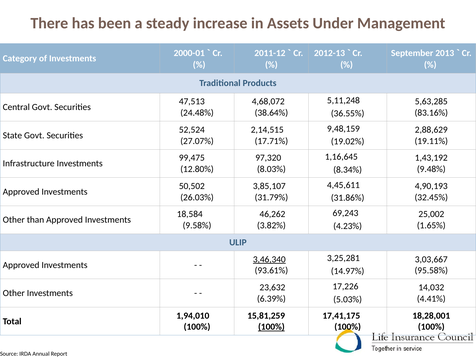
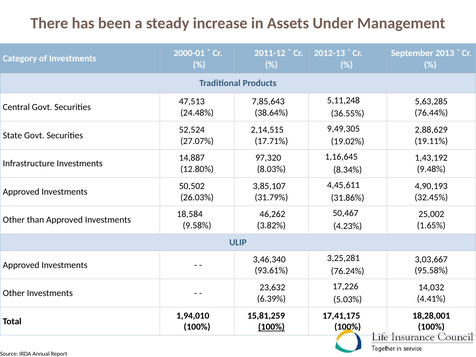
4,68,072: 4,68,072 -> 7,85,643 (268, 102)
83.16%: 83.16% -> 76.44% (431, 113)
9,48,159: 9,48,159 -> 9,49,305 (343, 129)
99,475: 99,475 -> 14,887 (192, 158)
69,243: 69,243 -> 50,467 (346, 213)
3,46,340 underline: present -> none (269, 259)
14.97%: 14.97% -> 76.24% (348, 271)
